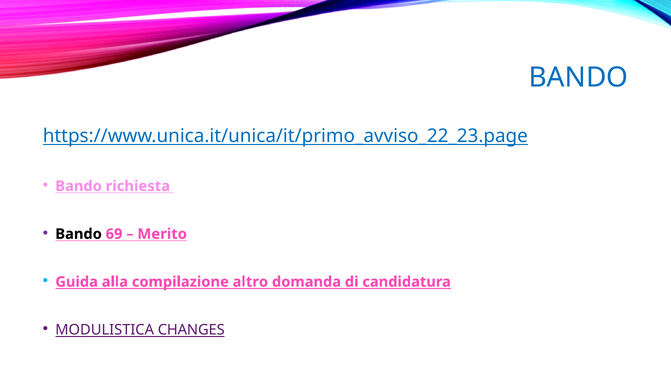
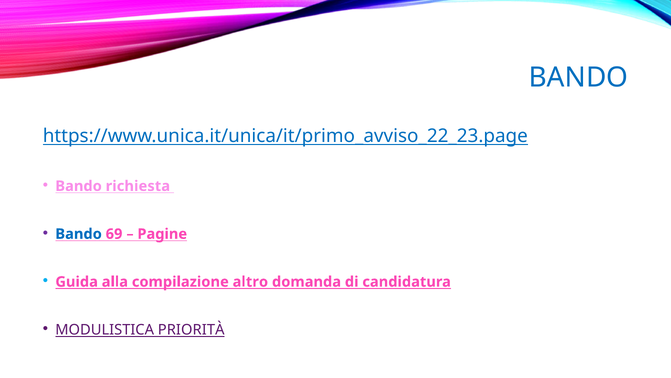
Bando colour: black -> blue (79, 234)
Merito: Merito -> Pagine (162, 234)
CHANGES: CHANGES -> PRIORITÀ (191, 329)
